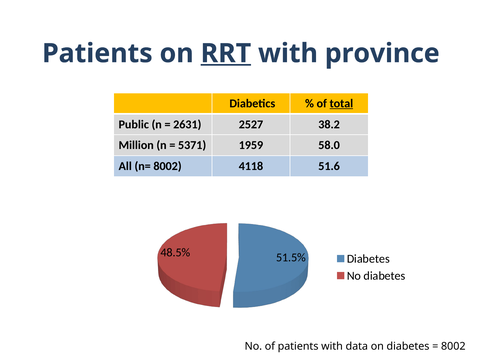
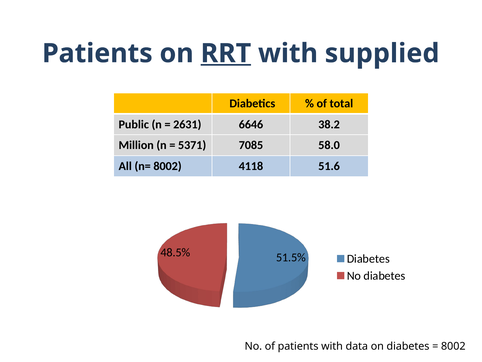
province: province -> supplied (382, 53)
total underline: present -> none (341, 103)
2527: 2527 -> 6646 (251, 124)
1959: 1959 -> 7085 (251, 145)
